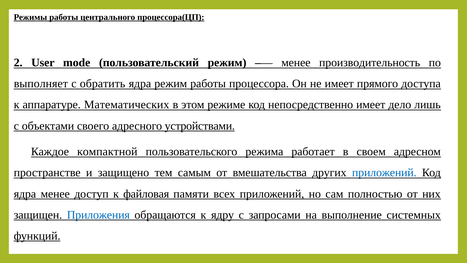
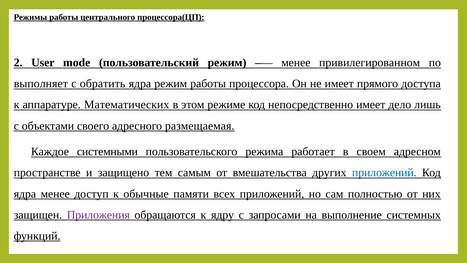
производительность: производительность -> привилегированном (370, 63)
устройствами: устройствами -> размещаемая (200, 126)
компактной: компактной -> системными (107, 152)
файловая: файловая -> обычные (146, 194)
Приложения colour: blue -> purple (98, 215)
